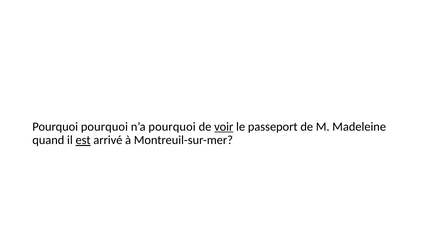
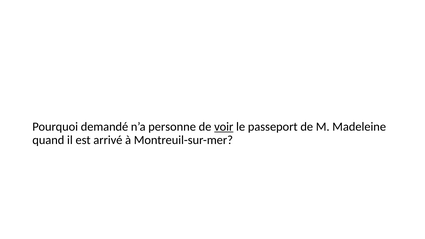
Pourquoi pourquoi: pourquoi -> demandé (105, 127)
n’a pourquoi: pourquoi -> personne (172, 127)
est underline: present -> none (83, 140)
